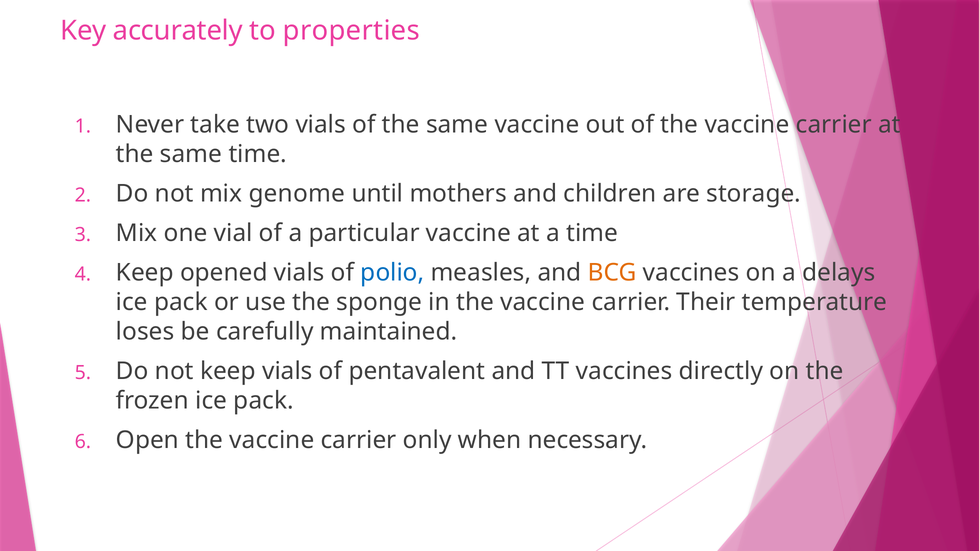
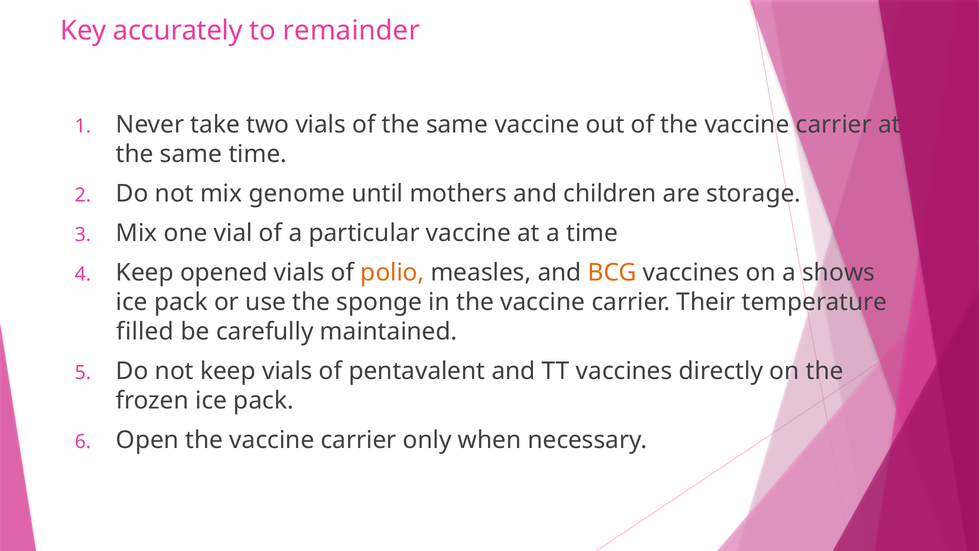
properties: properties -> remainder (351, 31)
polio colour: blue -> orange (392, 273)
delays: delays -> shows (839, 273)
loses: loses -> filled (145, 331)
